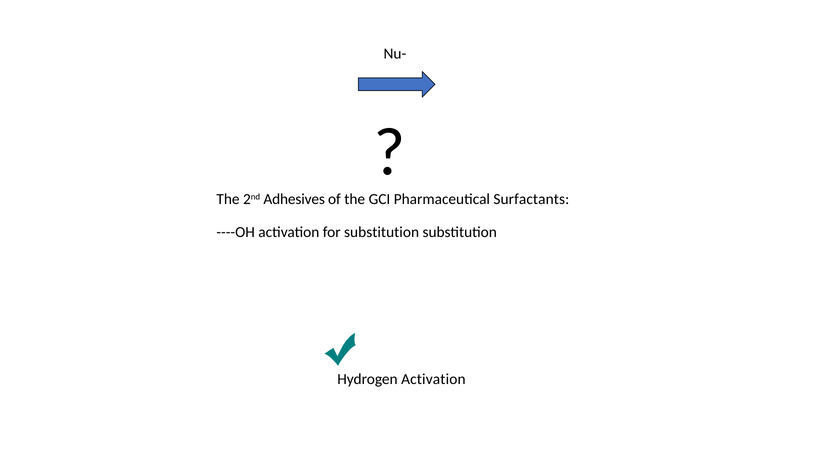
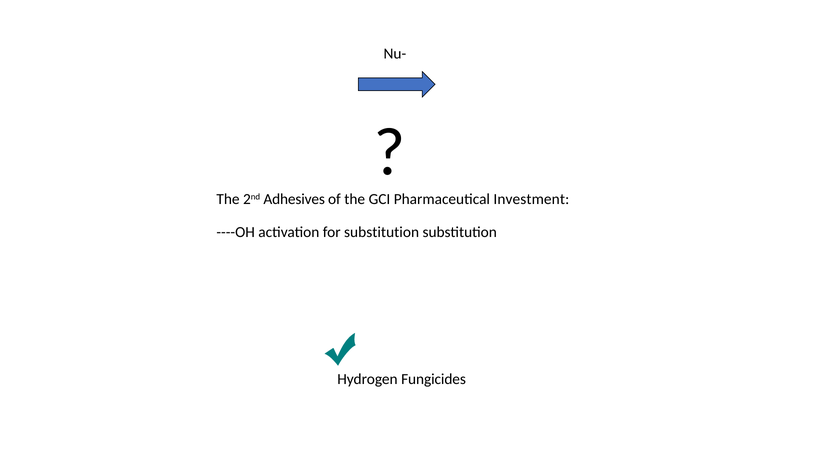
Surfactants: Surfactants -> Investment (531, 199)
Hydrogen Activation: Activation -> Fungicides (434, 380)
